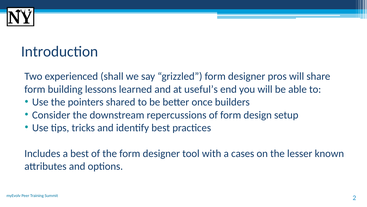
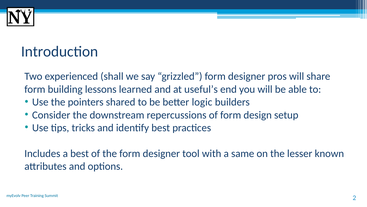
once: once -> logic (202, 102)
cases: cases -> same (243, 153)
